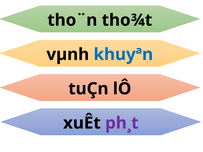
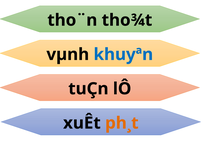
ph¸t colour: purple -> orange (122, 123)
